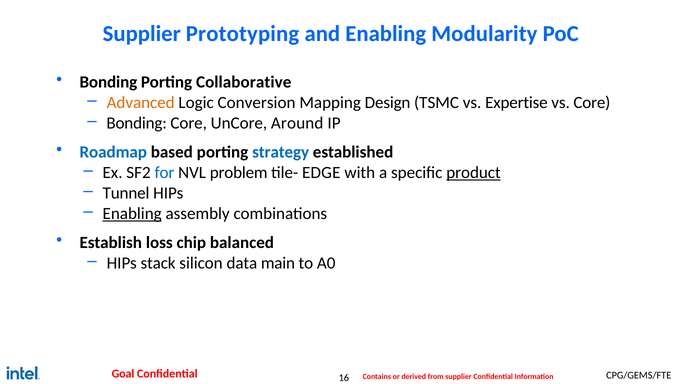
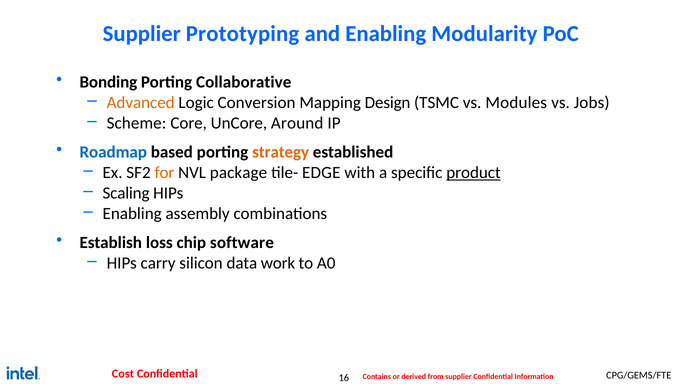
Expertise: Expertise -> Modules (516, 103)
vs Core: Core -> Jobs (592, 103)
Bonding: Bonding -> Scheme (137, 123)
strategy colour: blue -> orange (281, 152)
for colour: blue -> orange (164, 173)
problem: problem -> package (239, 173)
Tunnel: Tunnel -> Scaling (126, 193)
Enabling underline: present -> none (132, 213)
balanced: balanced -> software (242, 242)
stack: stack -> carry (158, 263)
main: main -> work (278, 263)
Goal: Goal -> Cost (123, 373)
